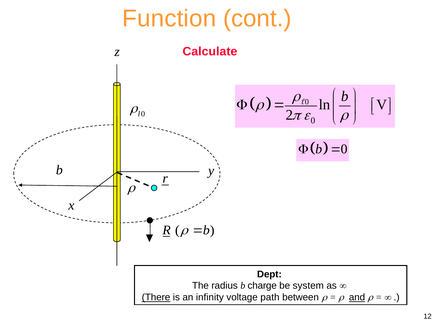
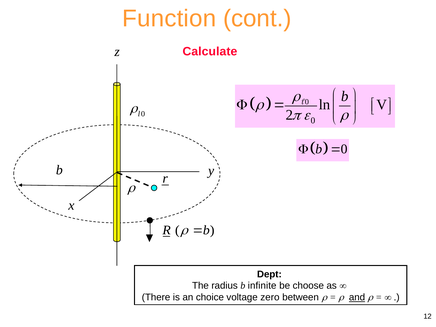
charge: charge -> infinite (262, 286)
system: system -> choose (308, 286)
There underline: present -> none (156, 297)
infinity: infinity -> choice (210, 297)
path: path -> zero (270, 297)
